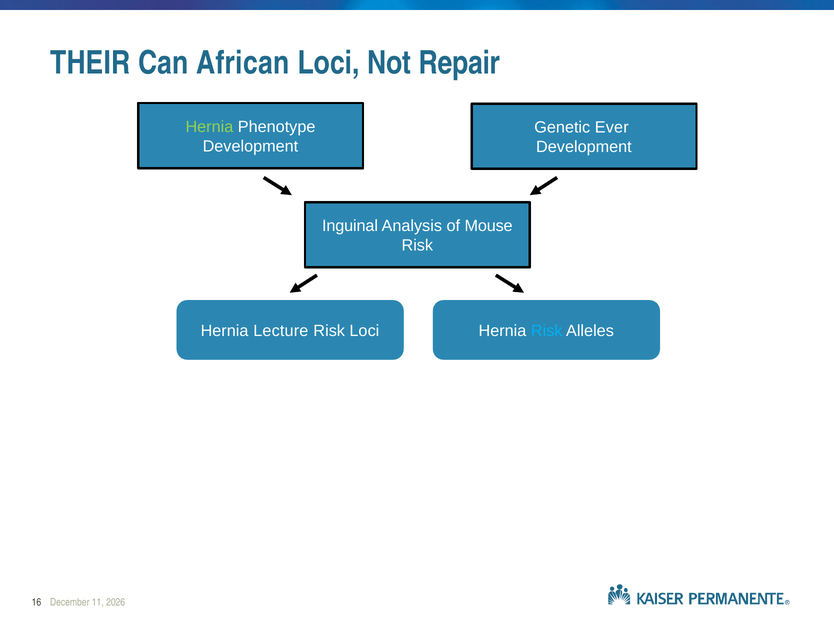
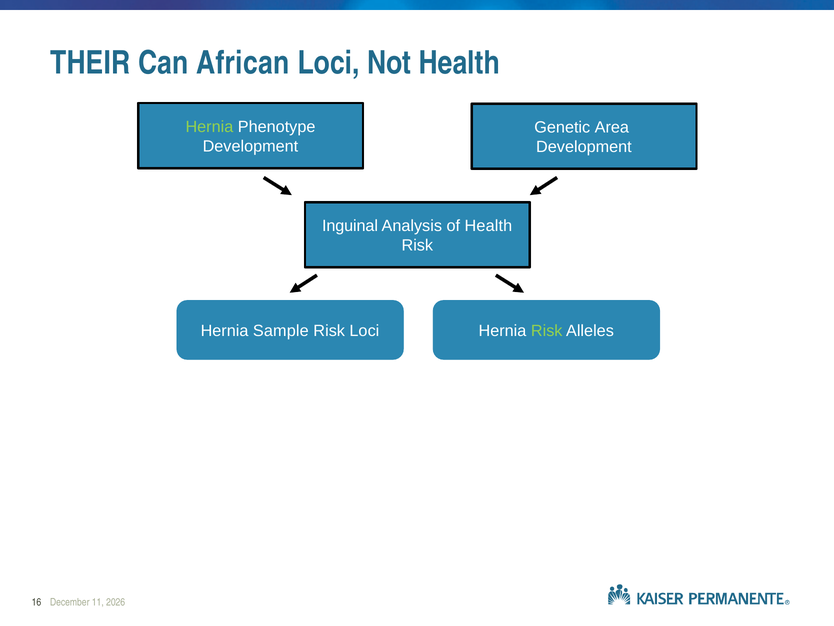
Not Repair: Repair -> Health (459, 63)
Ever: Ever -> Area (612, 128)
of Mouse: Mouse -> Health (488, 226)
Lecture: Lecture -> Sample (281, 331)
Risk colour: light blue -> light green (547, 331)
